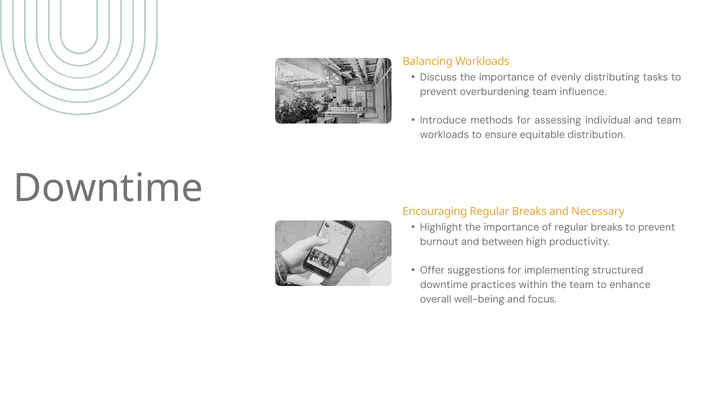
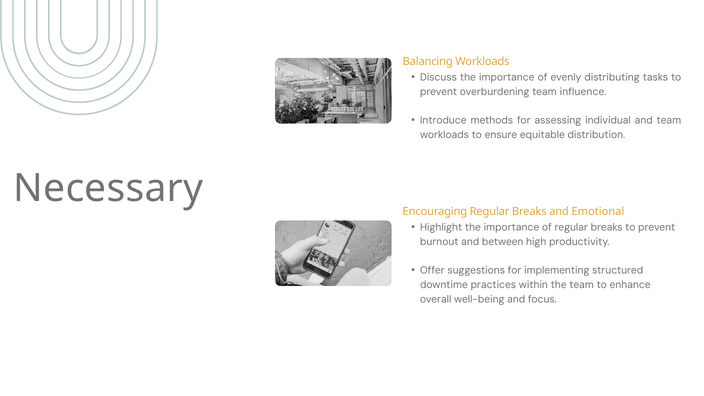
Downtime: Downtime -> Necessary (108, 188)
Necessary: Necessary -> Emotional (598, 211)
